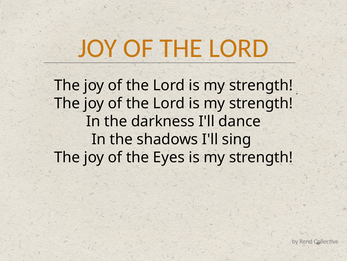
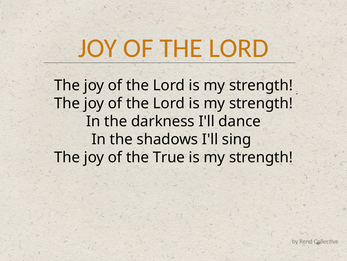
Eyes: Eyes -> True (169, 157)
